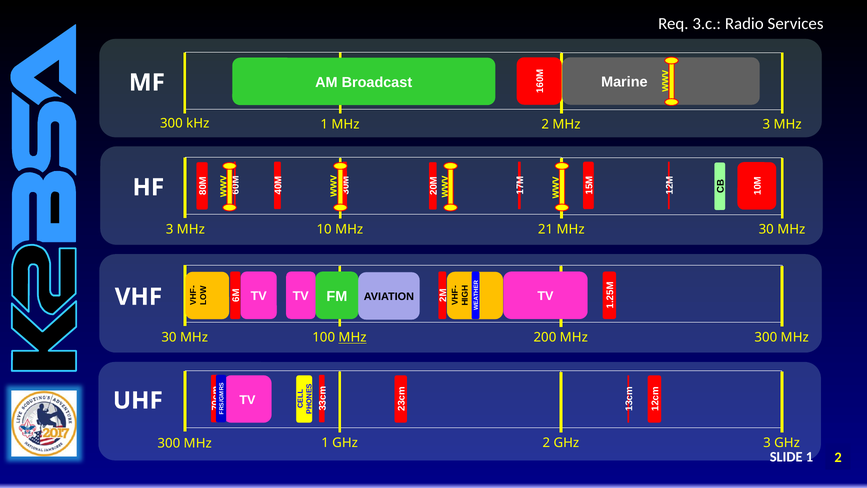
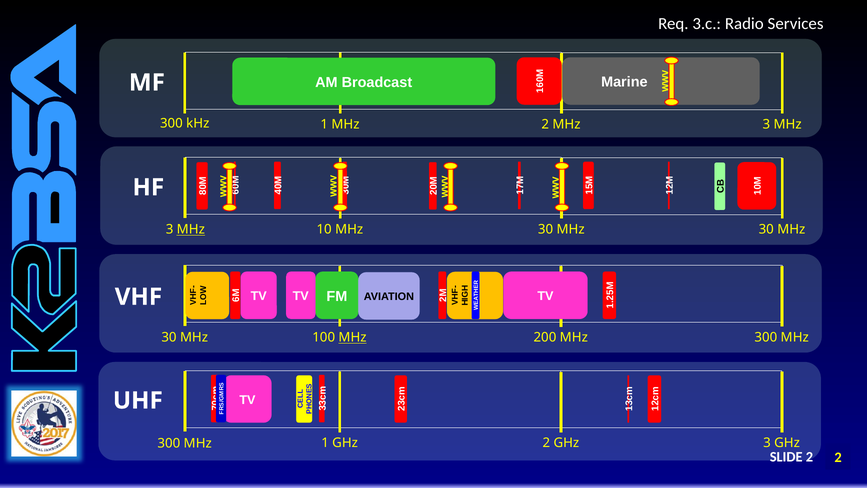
10 MHz 21: 21 -> 30 (546, 229)
MHz underline: none -> present (191, 229)
SLIDE 1: 1 -> 2 (810, 457)
